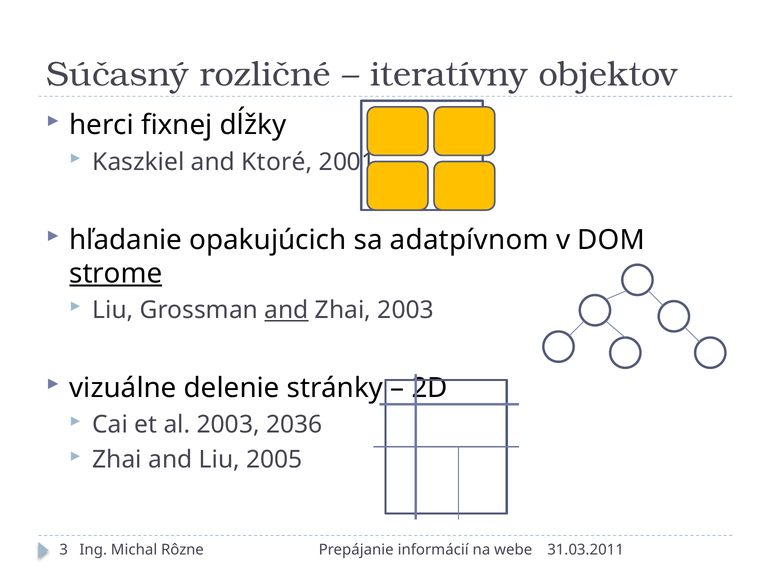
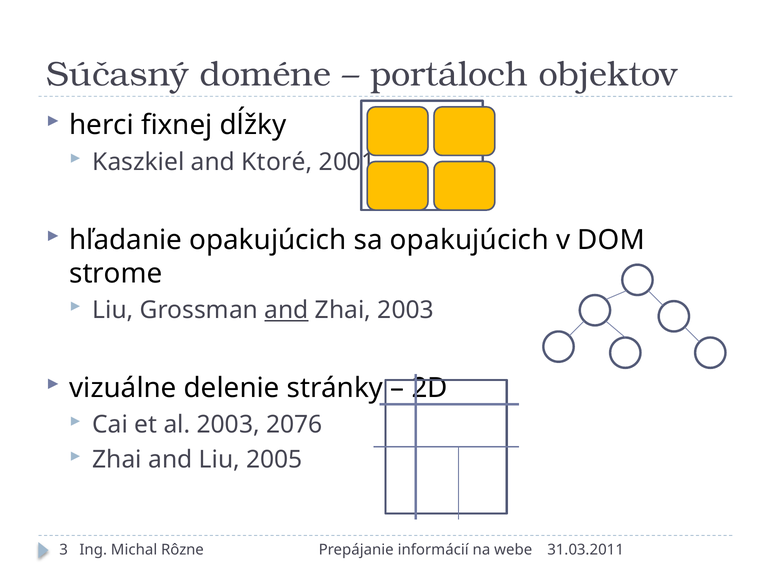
rozličné: rozličné -> doméne (265, 74)
iteratívny: iteratívny -> portáloch (449, 74)
sa adatpívnom: adatpívnom -> opakujúcich (469, 240)
strome underline: present -> none (116, 274)
2036: 2036 -> 2076 (294, 425)
